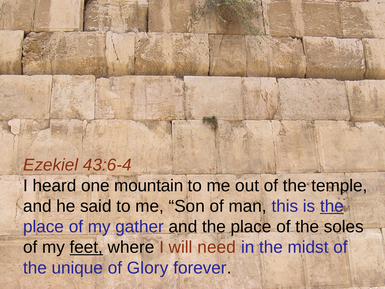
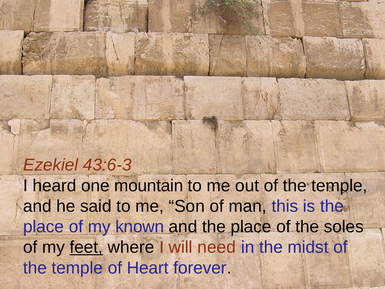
43:6-4: 43:6-4 -> 43:6-3 (107, 165)
the underline: present -> none (332, 206)
gather: gather -> known (140, 227)
unique: unique -> temple (77, 268)
Glory: Glory -> Heart (148, 268)
